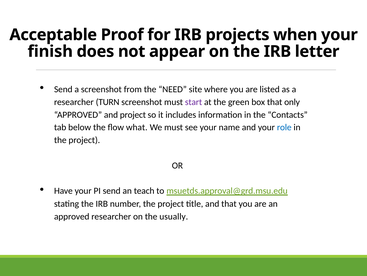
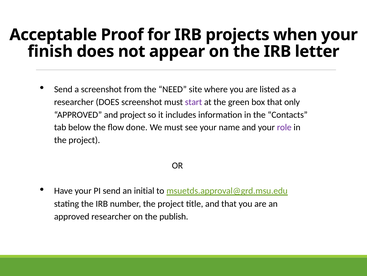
researcher TURN: TURN -> DOES (108, 102)
what: what -> done (137, 127)
role colour: blue -> purple (284, 127)
teach: teach -> initial (144, 190)
usually: usually -> publish (174, 216)
